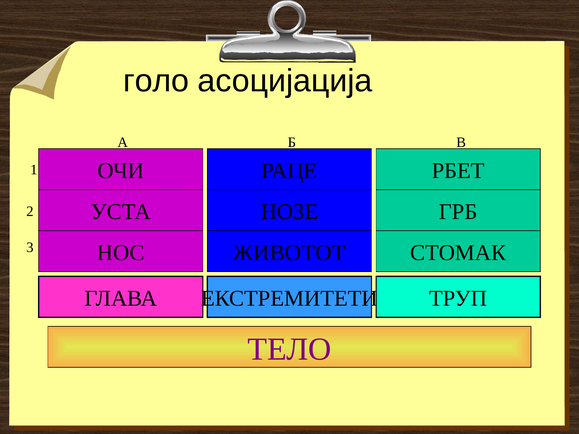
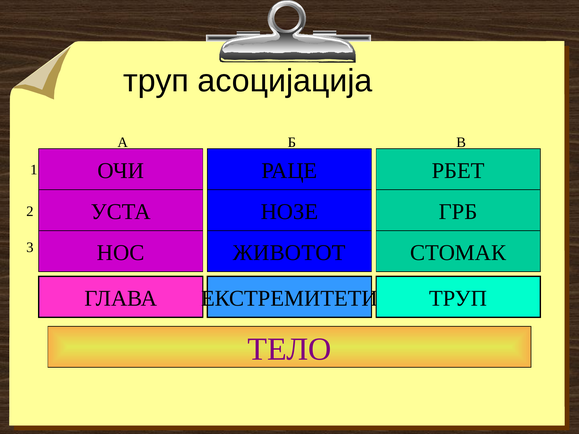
голо: голо -> труп (156, 81)
